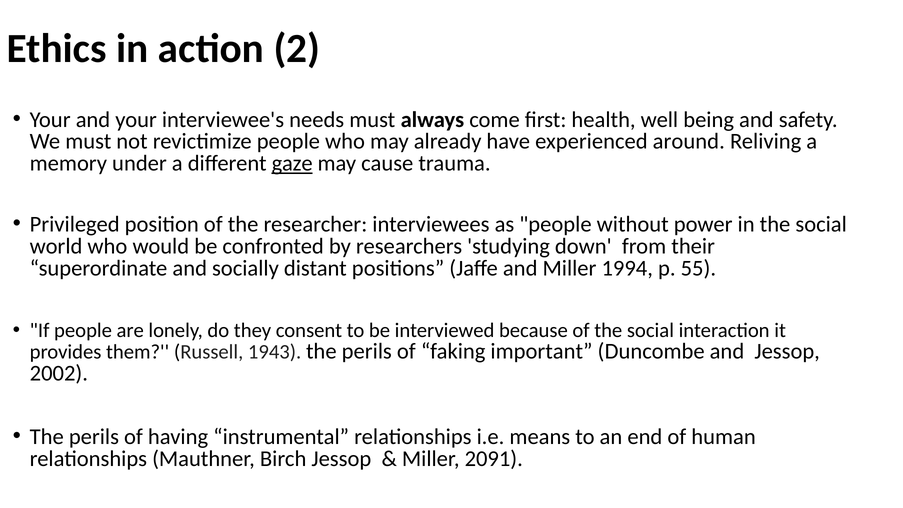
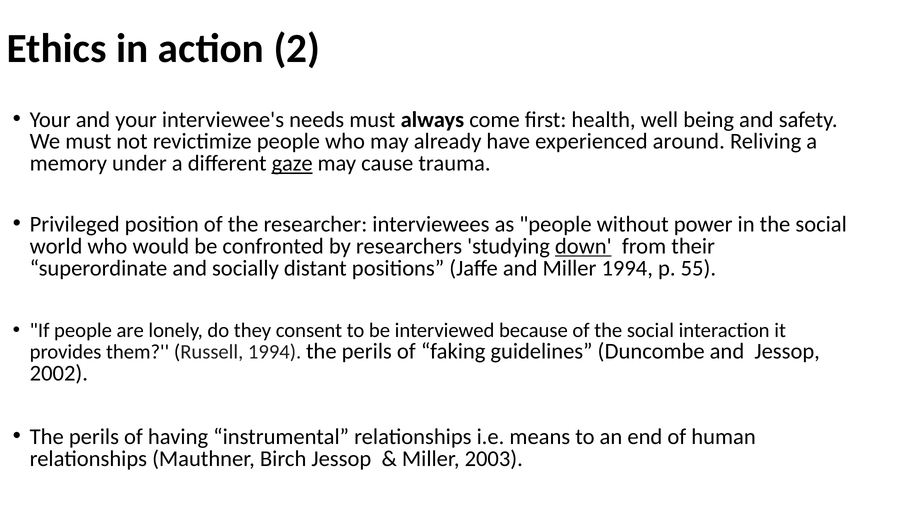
down underline: none -> present (583, 246)
Russell 1943: 1943 -> 1994 (275, 352)
important: important -> guidelines (542, 351)
2091: 2091 -> 2003 (494, 459)
